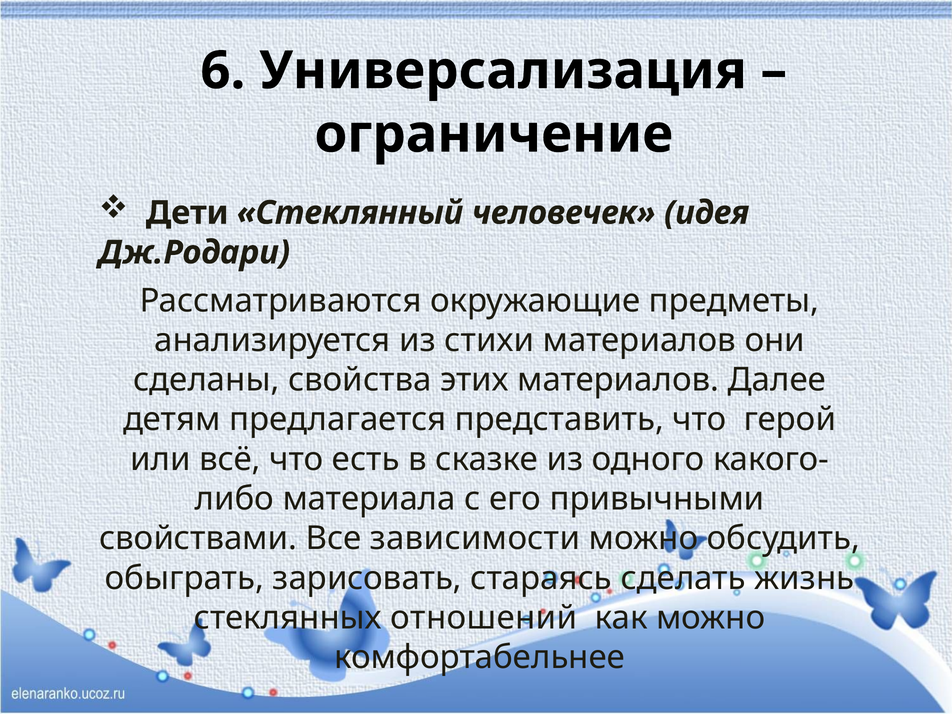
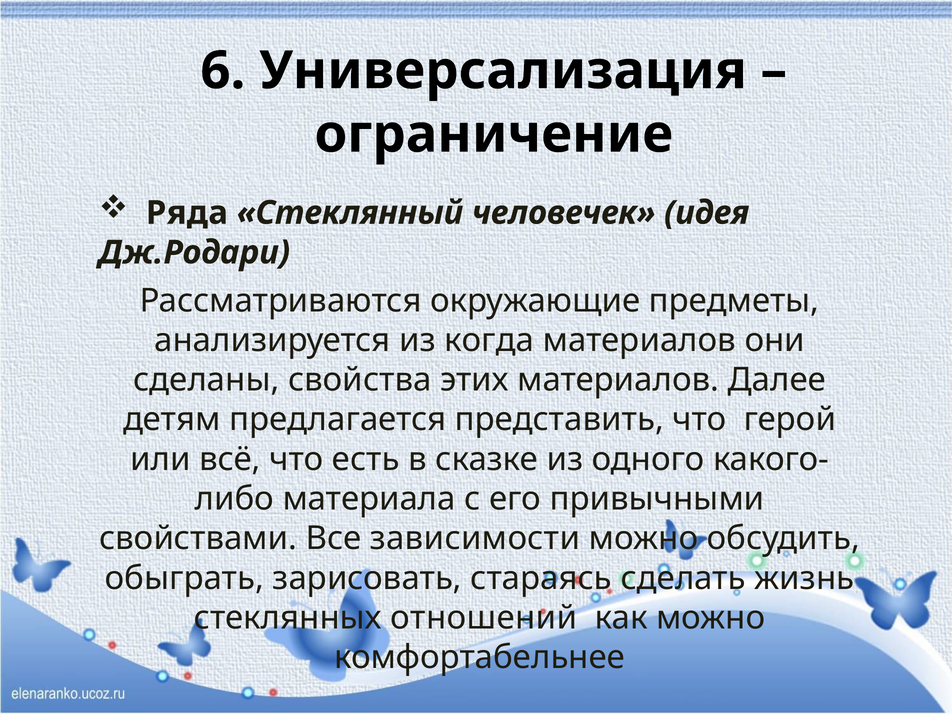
Дети: Дети -> Ряда (187, 213)
стихи: стихи -> когда (489, 340)
